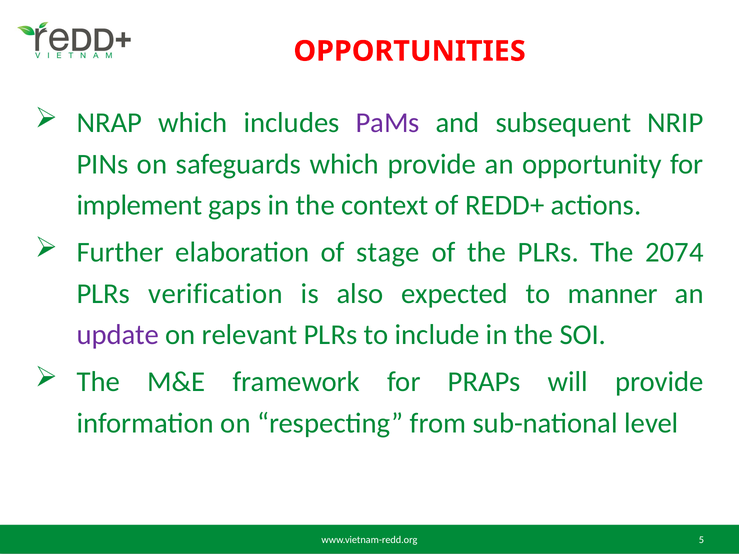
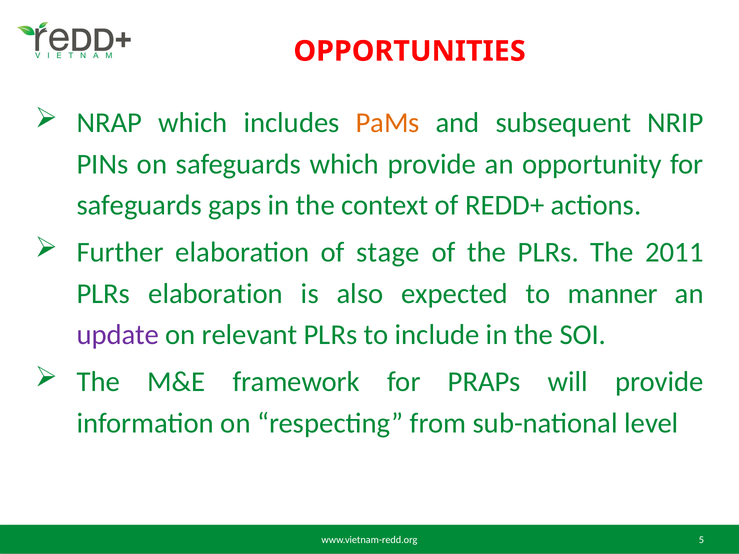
PaMs colour: purple -> orange (388, 123)
implement: implement -> safeguards (139, 205)
2074: 2074 -> 2011 (674, 253)
PLRs verification: verification -> elaboration (216, 294)
